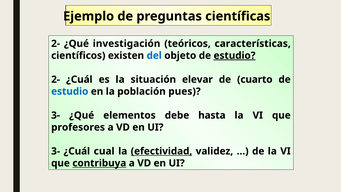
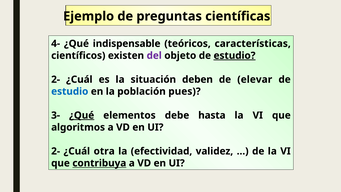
2-: 2- -> 4- (56, 44)
investigación: investigación -> indispensable (127, 44)
del colour: blue -> purple (154, 56)
elevar: elevar -> deben (197, 79)
cuarto: cuarto -> elevar (255, 79)
¿Qué underline: none -> present (82, 115)
profesores: profesores -> algoritmos (78, 127)
3-: 3- -> 2- (56, 151)
cual: cual -> otra (104, 151)
efectividad underline: present -> none (161, 151)
